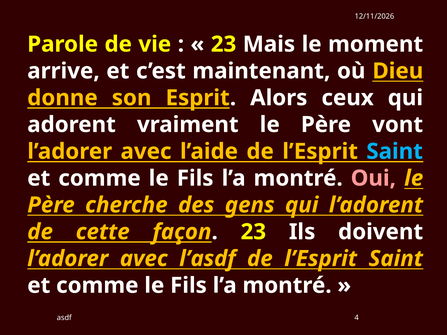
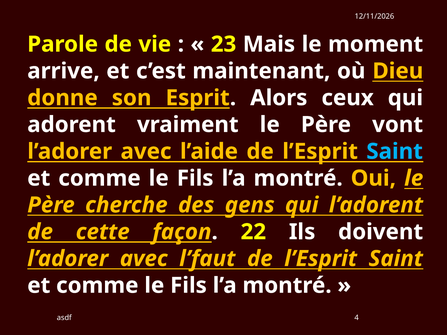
Oui colour: pink -> yellow (373, 178)
façon 23: 23 -> 22 (253, 232)
l’asdf: l’asdf -> l’faut (207, 259)
